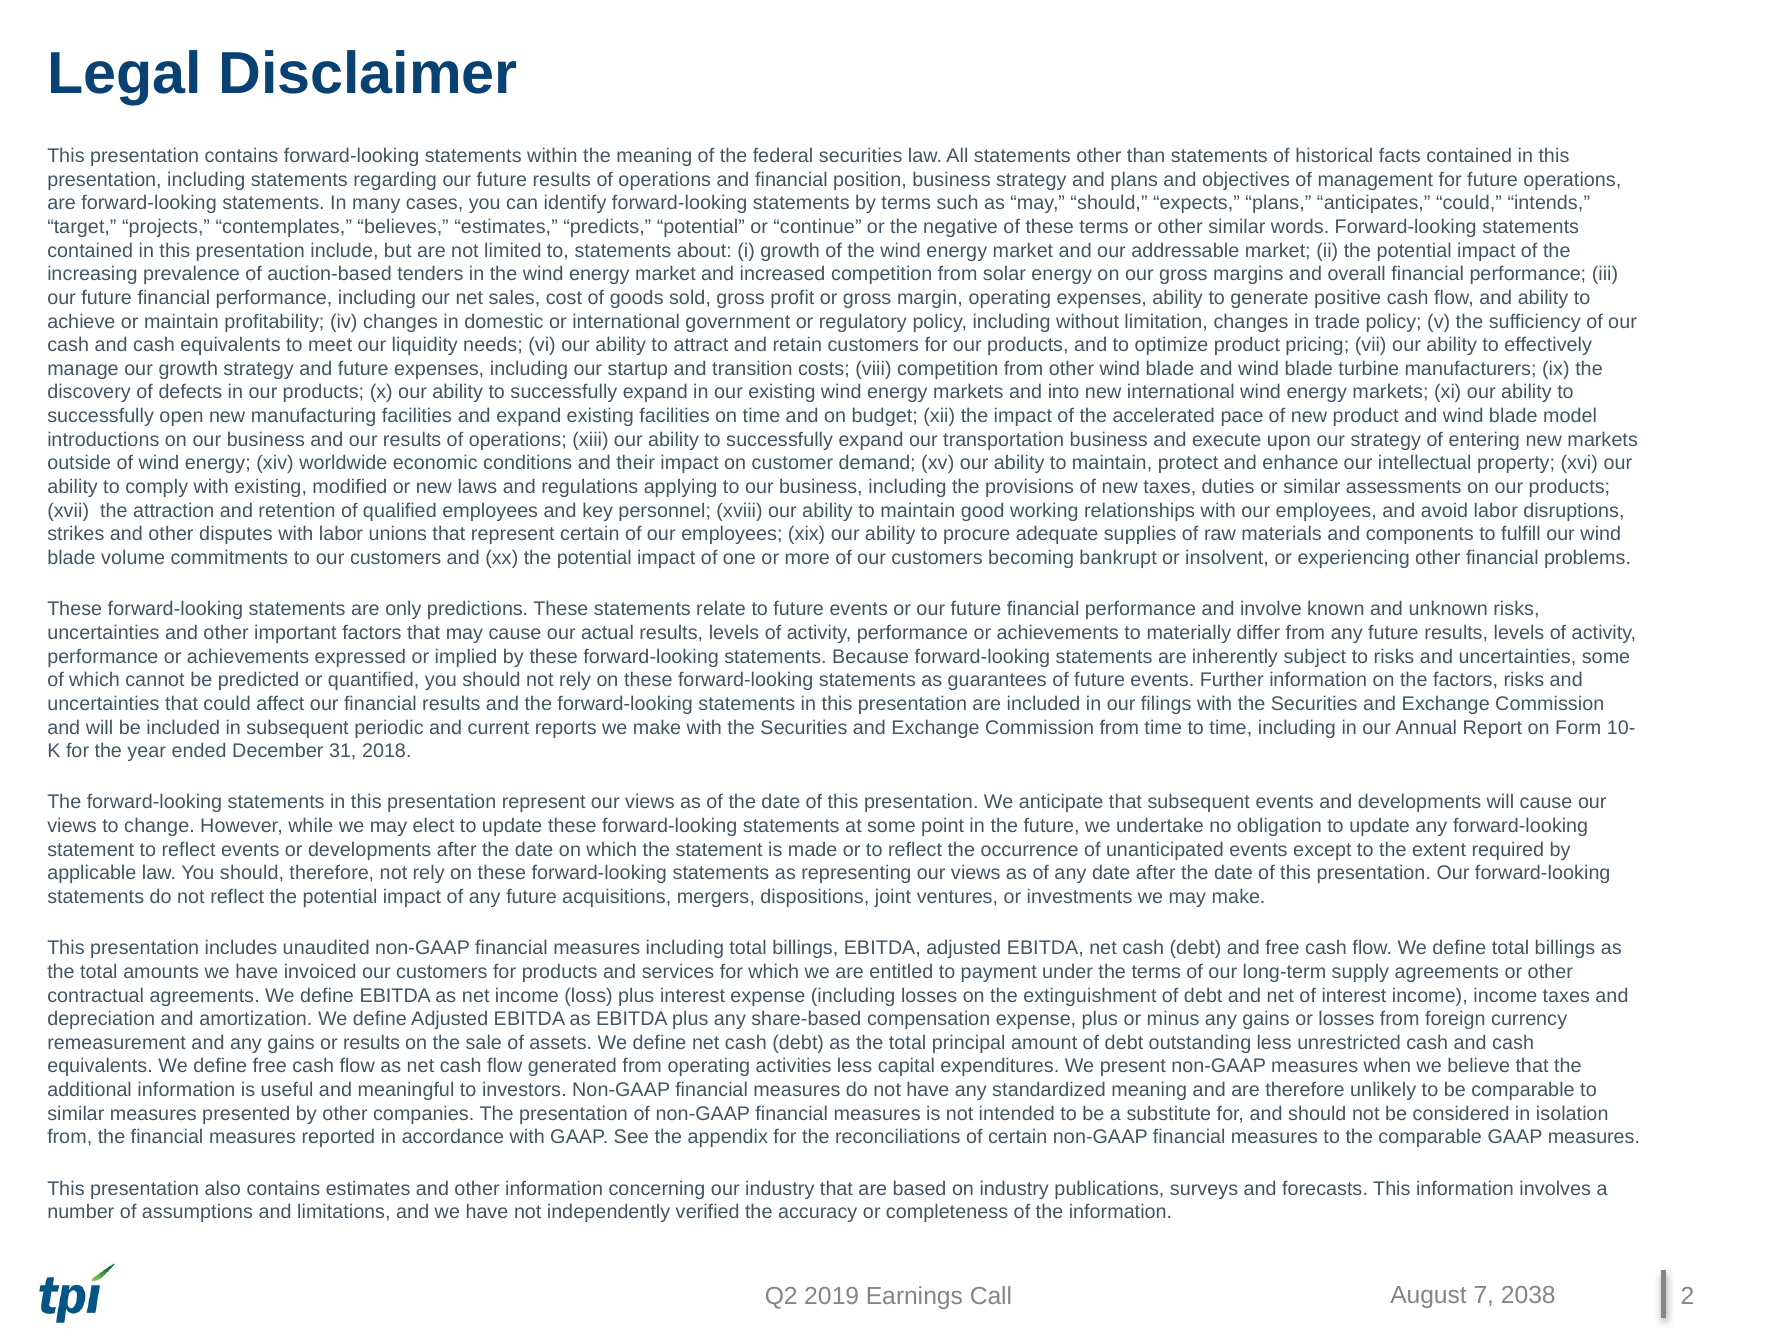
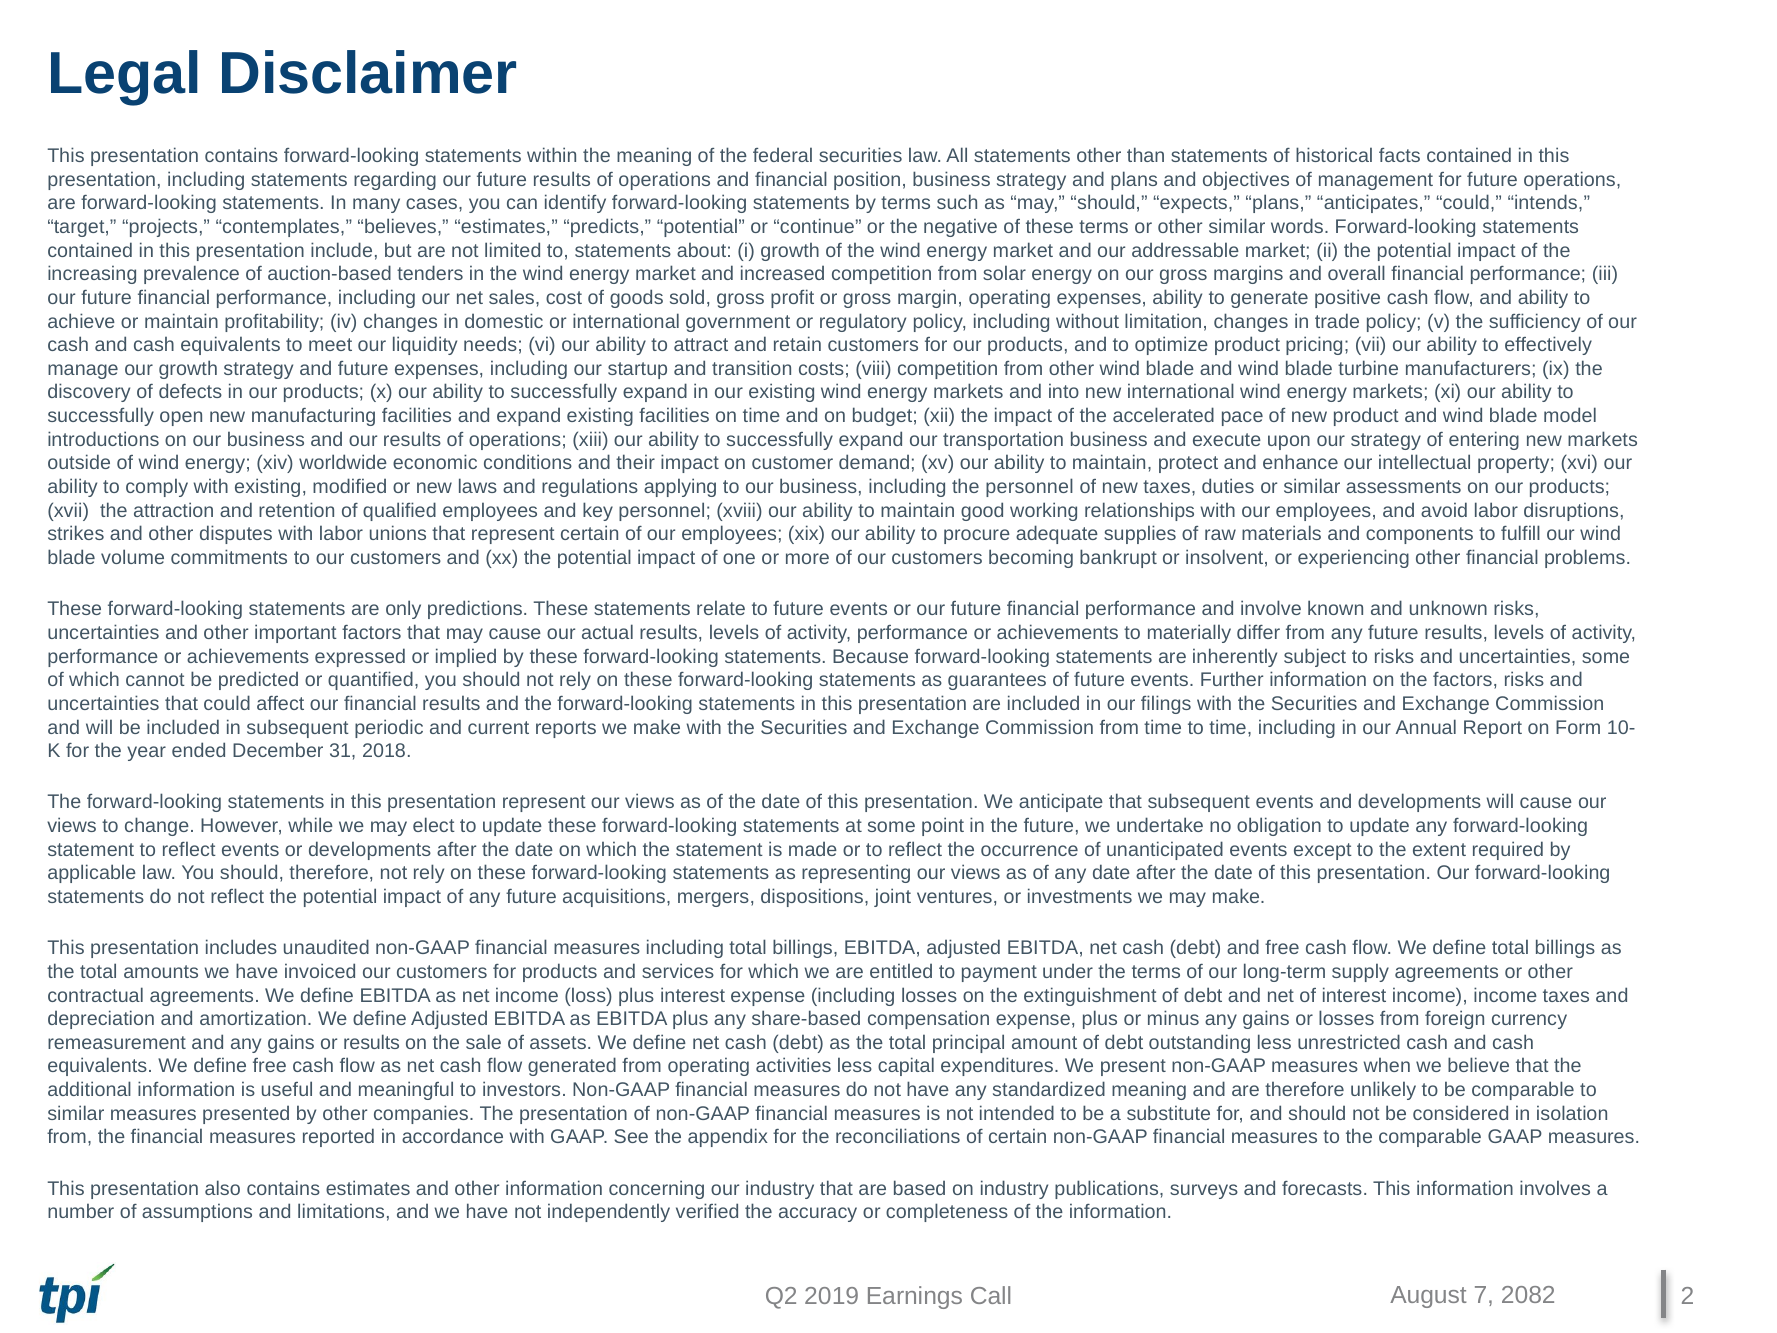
the provisions: provisions -> personnel (1030, 487)
2038: 2038 -> 2082 (1528, 1295)
